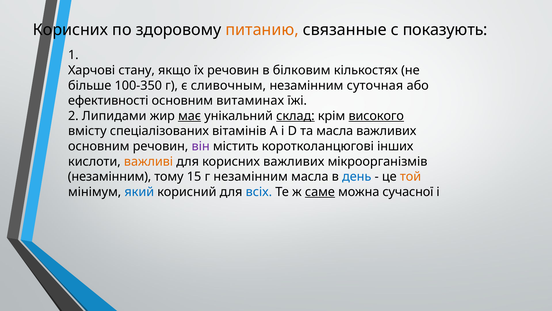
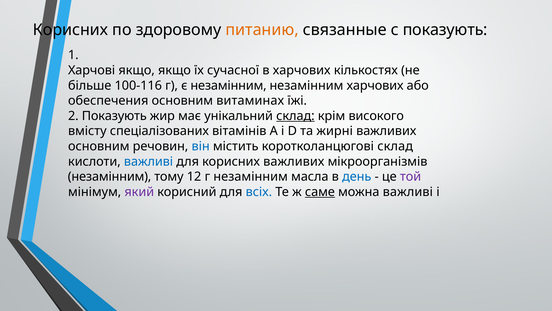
Харчові стану: стану -> якщо (137, 70)
їх речовин: речовин -> сучасної (233, 70)
в білковим: білковим -> харчових (302, 70)
100-350: 100-350 -> 100-116 (138, 85)
є сливочным: сливочным -> незамінним (229, 85)
незамінним суточная: суточная -> харчових (375, 85)
ефективності: ефективності -> обеспечения (108, 101)
2 Липидами: Липидами -> Показують (114, 116)
має underline: present -> none (190, 116)
високого underline: present -> none (376, 116)
та масла: масла -> жирні (335, 131)
він colour: purple -> blue (201, 146)
коротколанцюгові інших: інших -> склад (395, 146)
важливі colour: orange -> blue (149, 161)
15: 15 -> 12 (194, 176)
той colour: orange -> purple (411, 176)
який colour: blue -> purple (139, 192)
можна сучасної: сучасної -> важливі (408, 192)
